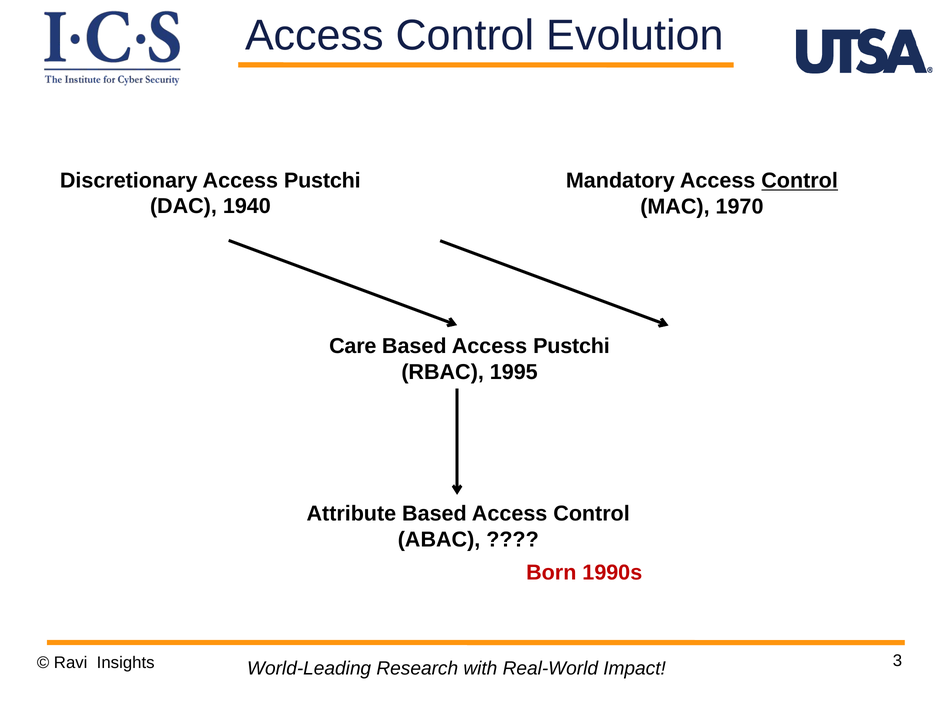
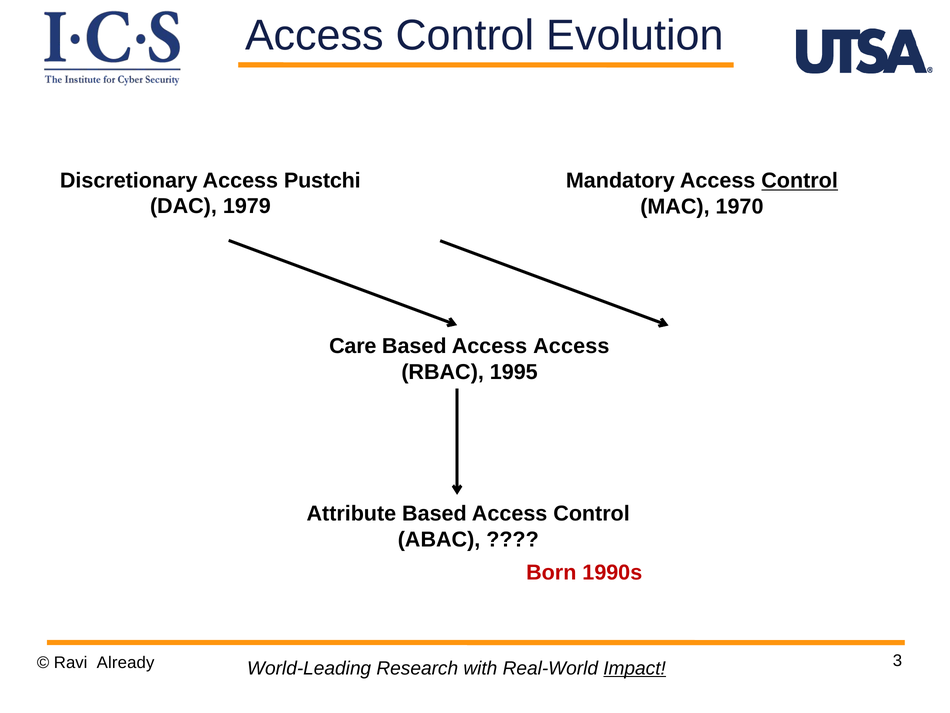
1940: 1940 -> 1979 (247, 206)
Based Access Pustchi: Pustchi -> Access (571, 346)
Insights: Insights -> Already (126, 662)
Impact underline: none -> present (635, 668)
